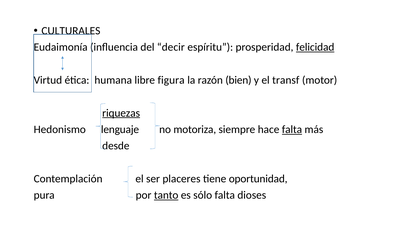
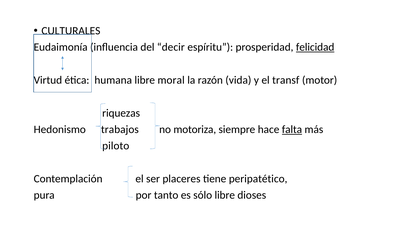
figura: figura -> moral (171, 80)
bien: bien -> vida (238, 80)
riquezas underline: present -> none (121, 113)
lenguaje: lenguaje -> trabajos (120, 129)
desde: desde -> piloto (116, 146)
oportunidad: oportunidad -> peripatético (258, 179)
tanto underline: present -> none (166, 195)
sólo falta: falta -> libre (225, 195)
